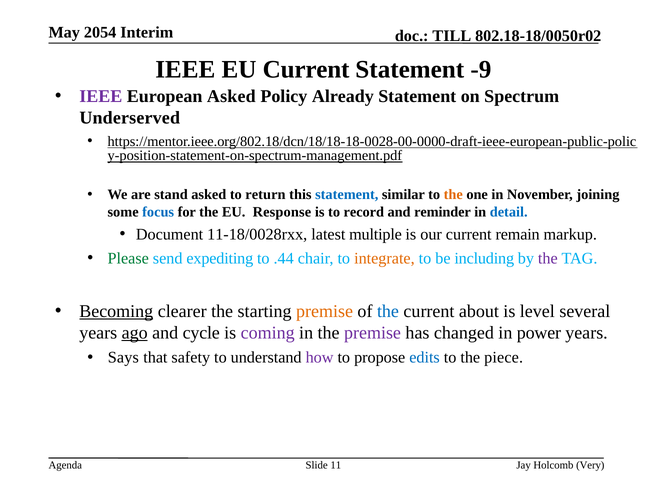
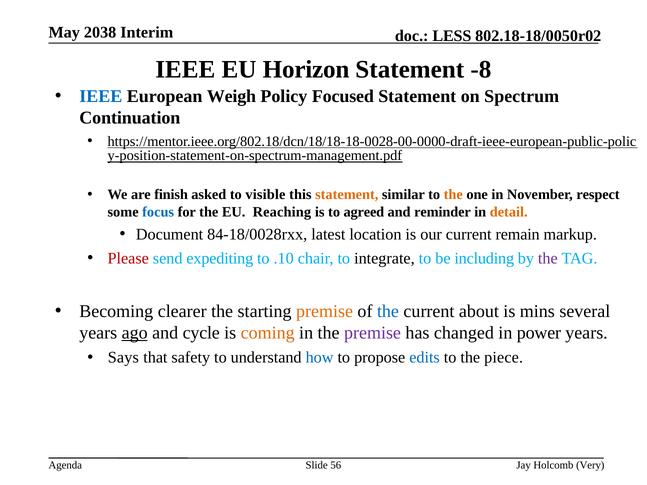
2054: 2054 -> 2038 (100, 32)
TILL: TILL -> LESS (452, 36)
EU Current: Current -> Horizon (306, 70)
-9: -9 -> -8 (481, 70)
IEEE colour: purple -> blue (101, 96)
European Asked: Asked -> Weigh (232, 96)
Already: Already -> Focused (343, 96)
Underserved: Underserved -> Continuation (130, 118)
stand: stand -> finish (171, 195)
return: return -> visible (265, 195)
statement colour: blue -> orange (347, 195)
joining: joining -> respect (598, 195)
Response: Response -> Reaching (282, 212)
record: record -> agreed (364, 212)
detail colour: blue -> orange (509, 212)
11-18/0028rxx: 11-18/0028rxx -> 84-18/0028rxx (257, 234)
multiple: multiple -> location (375, 234)
Please colour: green -> red (128, 258)
.44: .44 -> .10 (284, 258)
integrate colour: orange -> black (384, 258)
Becoming underline: present -> none (116, 311)
level: level -> mins (537, 311)
coming colour: purple -> orange (268, 333)
how colour: purple -> blue (320, 358)
11: 11 -> 56 (336, 465)
